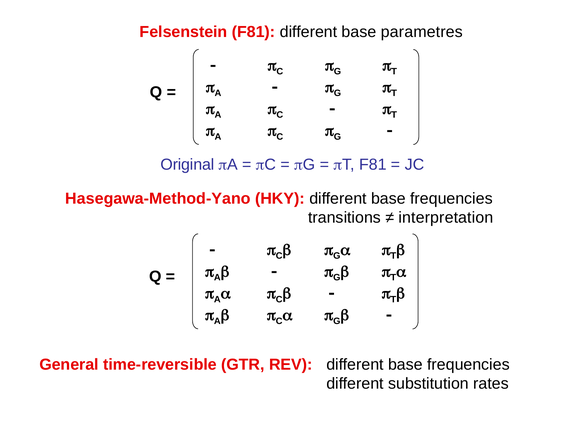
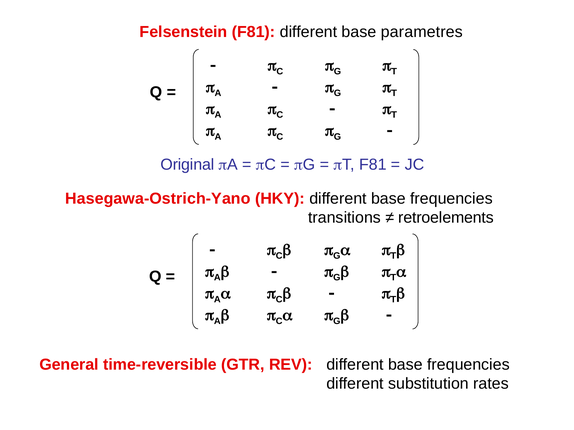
Hasegawa-Method-Yano: Hasegawa-Method-Yano -> Hasegawa-Ostrich-Yano (158, 199)
interpretation: interpretation -> retroelements (446, 218)
